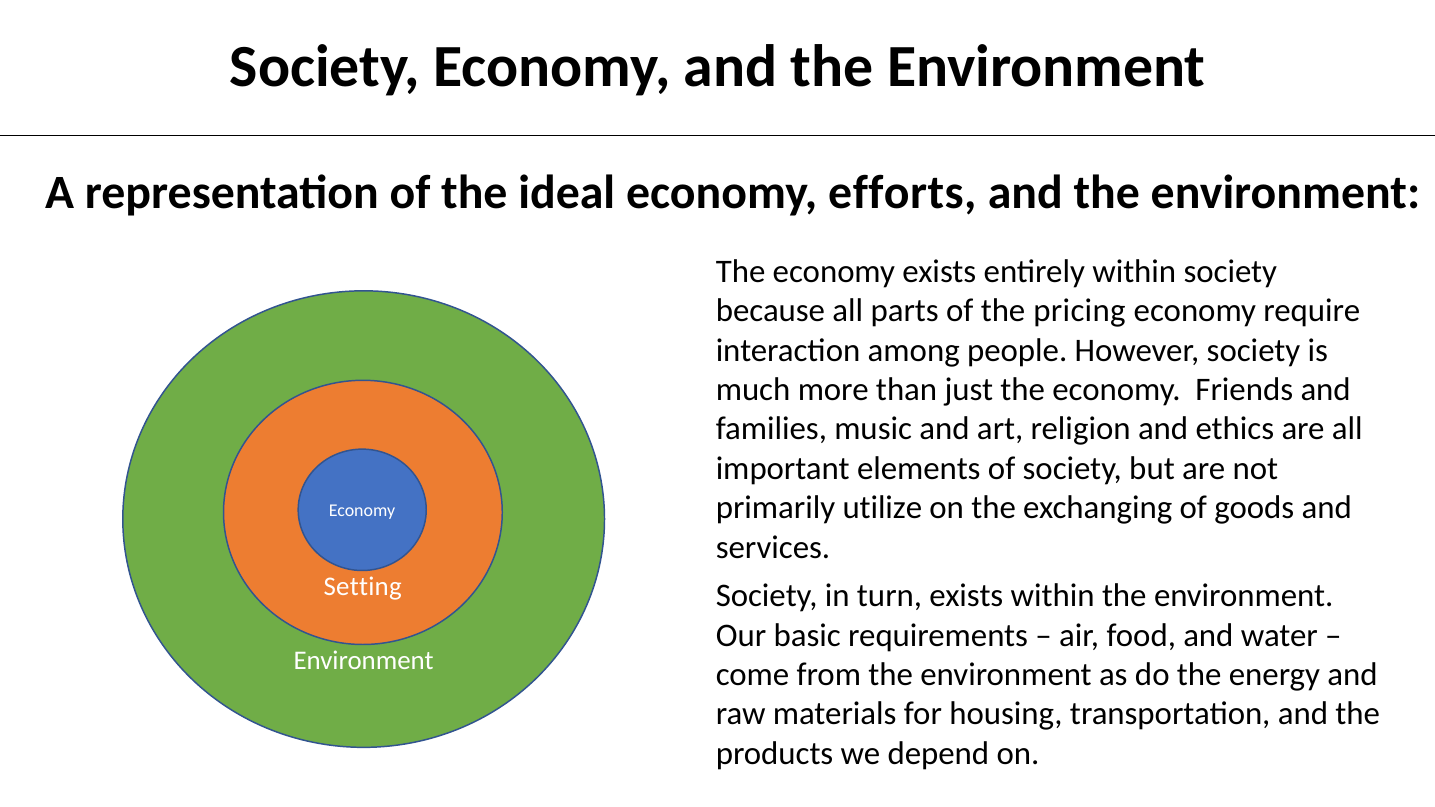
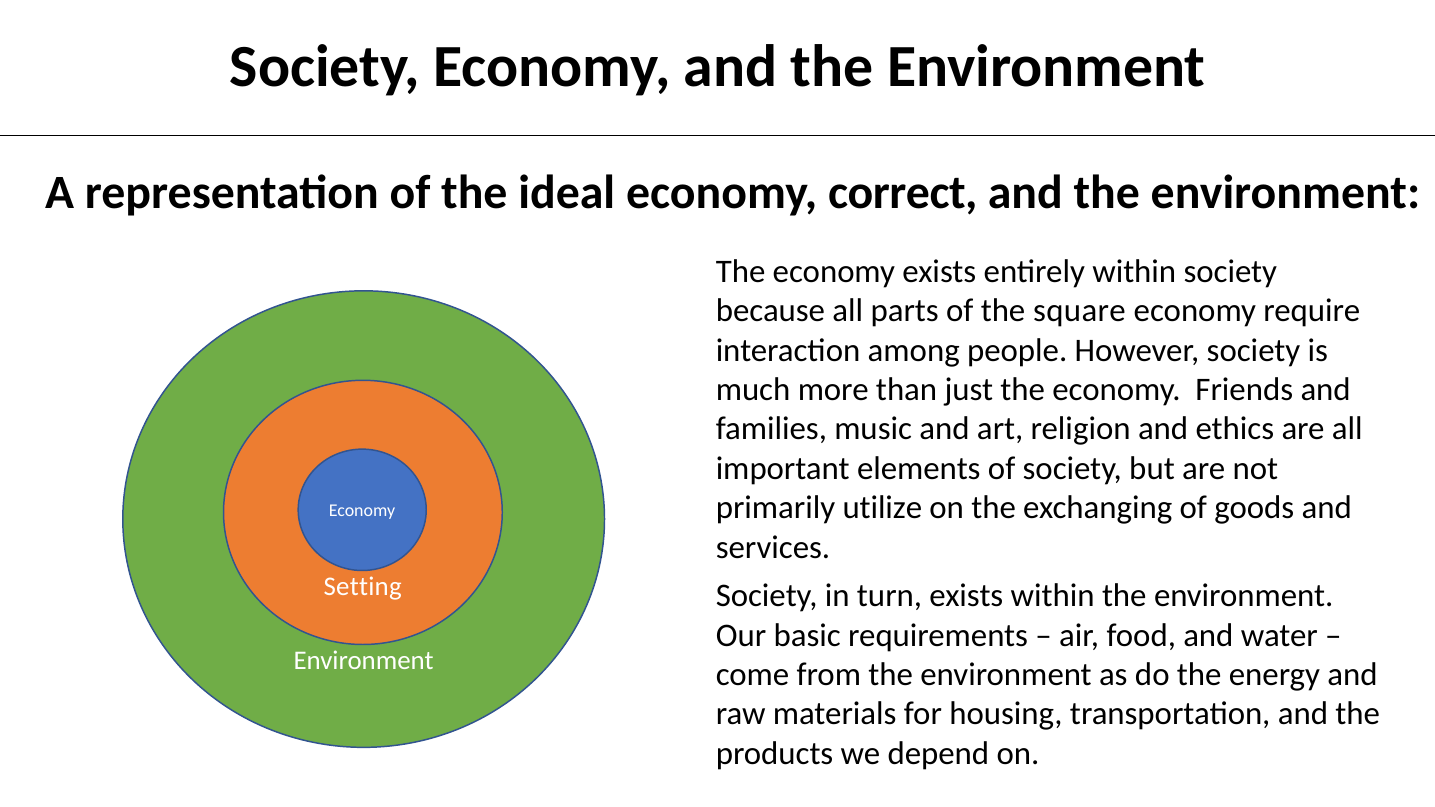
efforts: efforts -> correct (903, 193)
pricing: pricing -> square (1079, 311)
